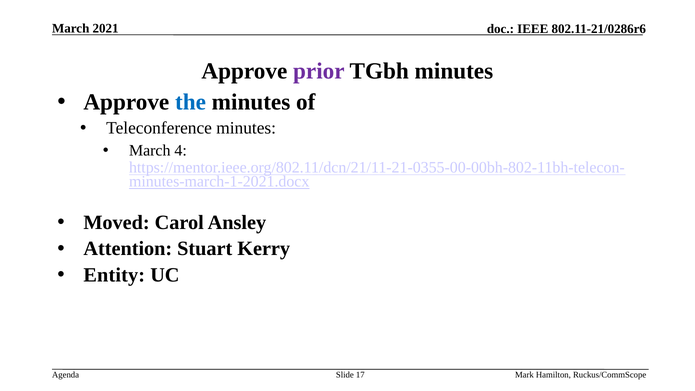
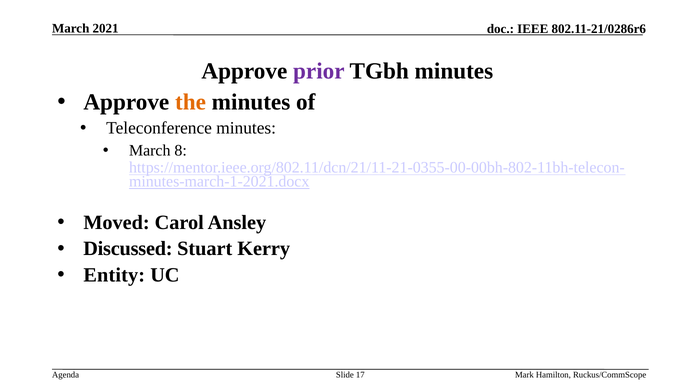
the colour: blue -> orange (190, 102)
4: 4 -> 8 (181, 150)
Attention: Attention -> Discussed (128, 249)
